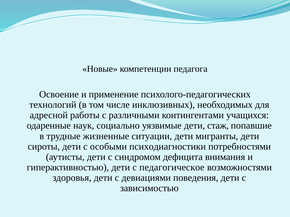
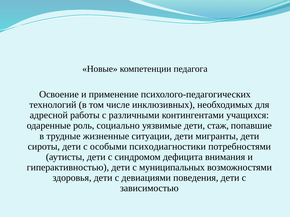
наук: наук -> роль (84, 126)
педагогическое: педагогическое -> муниципальных (172, 168)
